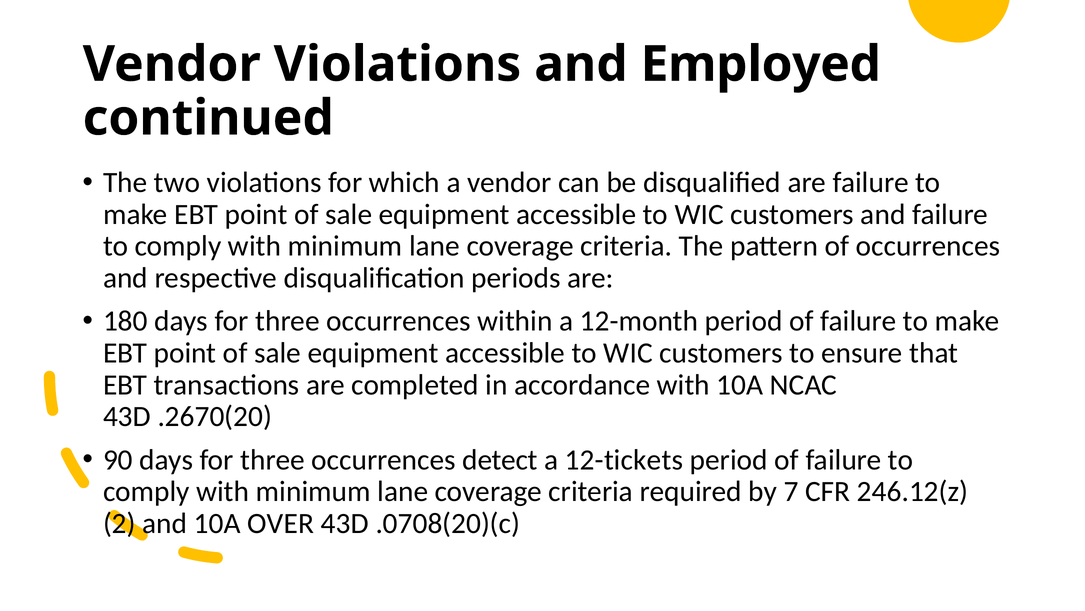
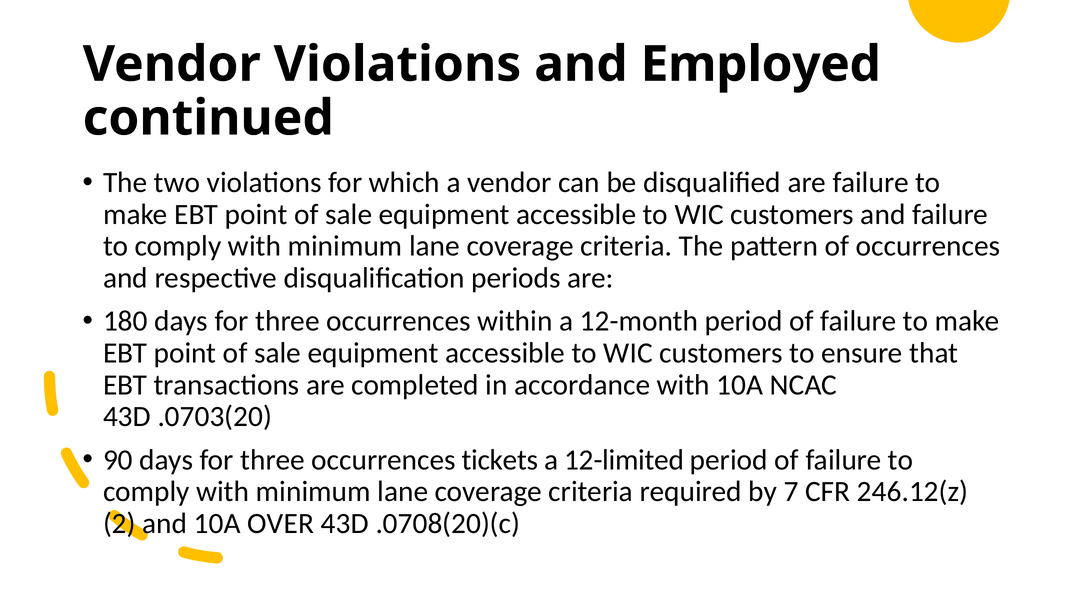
.2670(20: .2670(20 -> .0703(20 (215, 416)
detect: detect -> tickets (500, 459)
12-tickets: 12-tickets -> 12-limited (624, 459)
